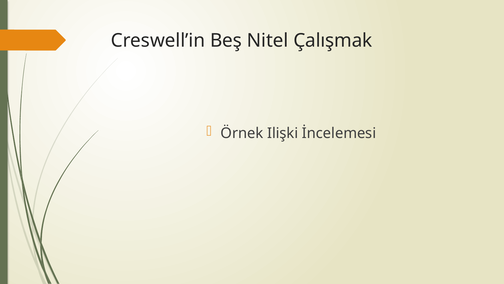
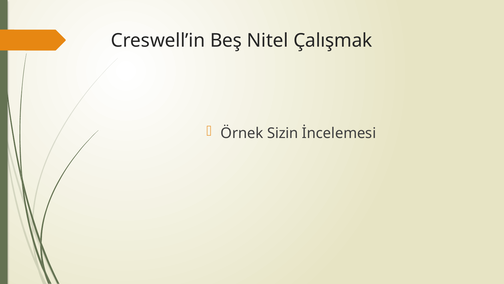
Ilişki: Ilişki -> Sizin (283, 133)
